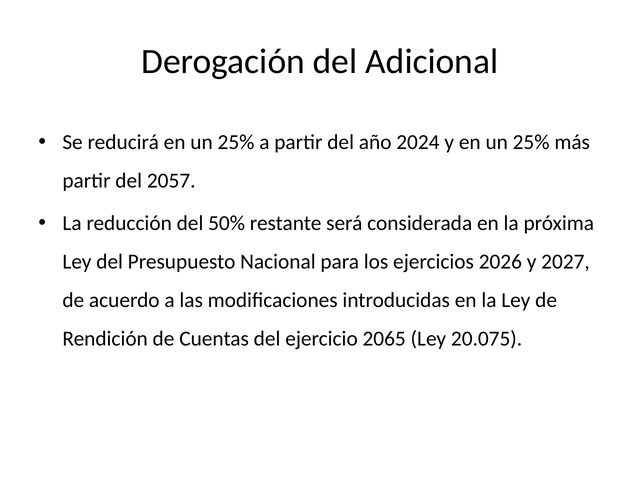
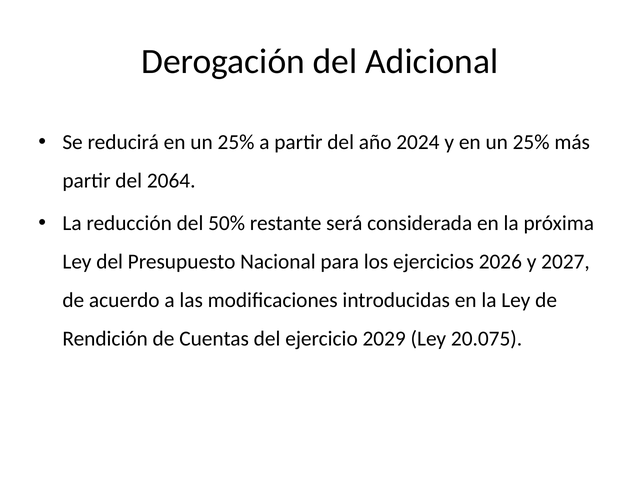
2057: 2057 -> 2064 (171, 181)
2065: 2065 -> 2029 (384, 339)
